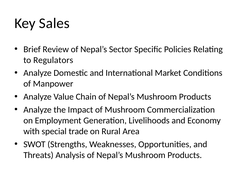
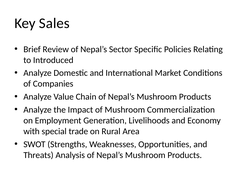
Regulators: Regulators -> Introduced (53, 60)
Manpower: Manpower -> Companies (53, 84)
